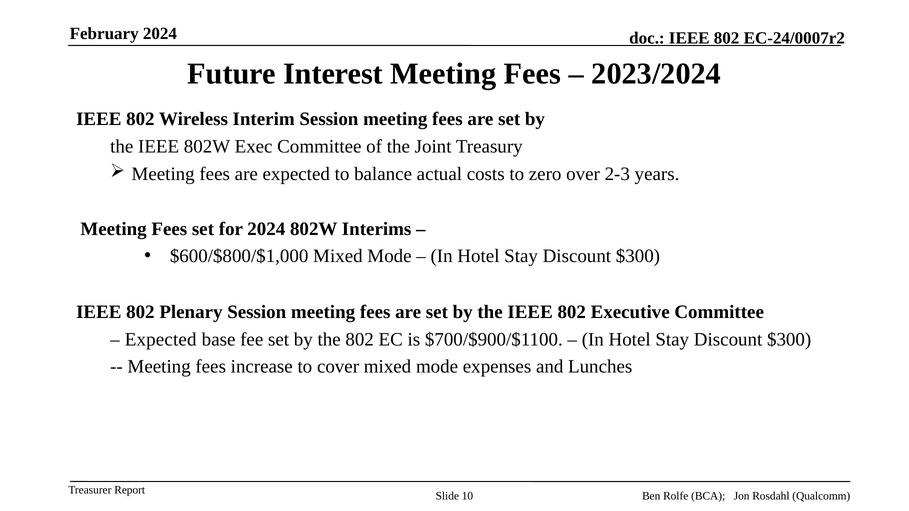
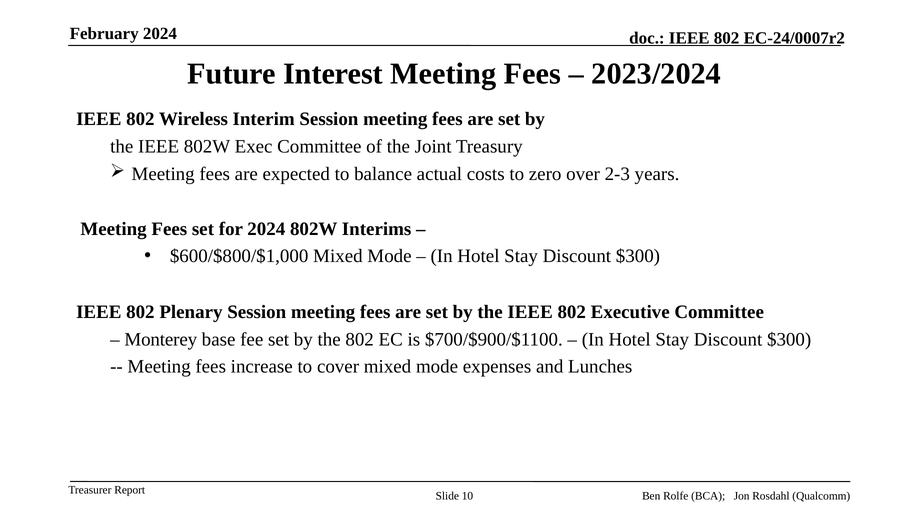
Expected: Expected -> Monterey (161, 340)
